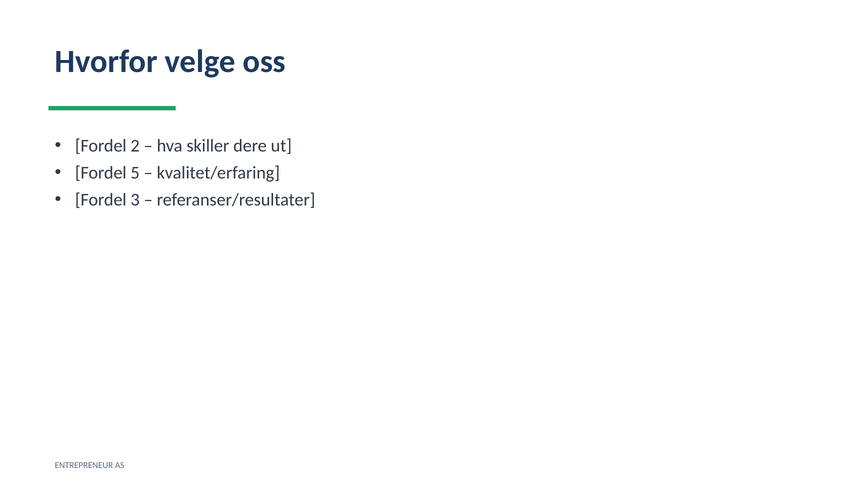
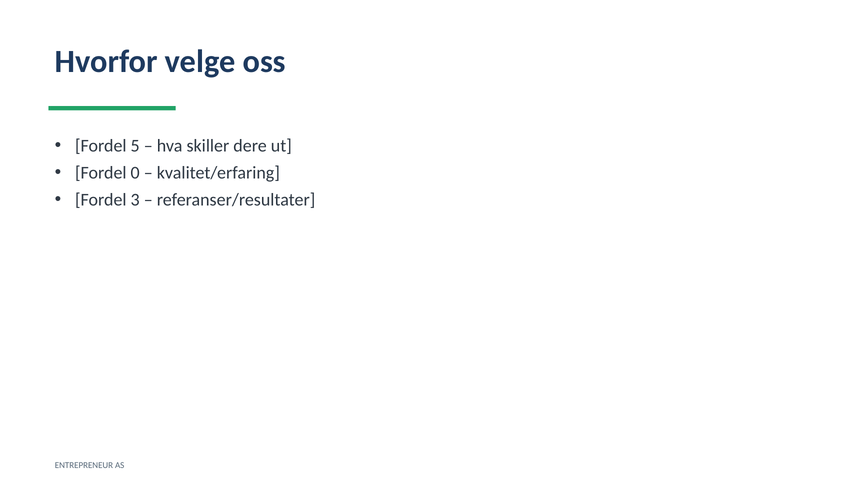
2: 2 -> 5 (135, 146)
5: 5 -> 0 (135, 173)
